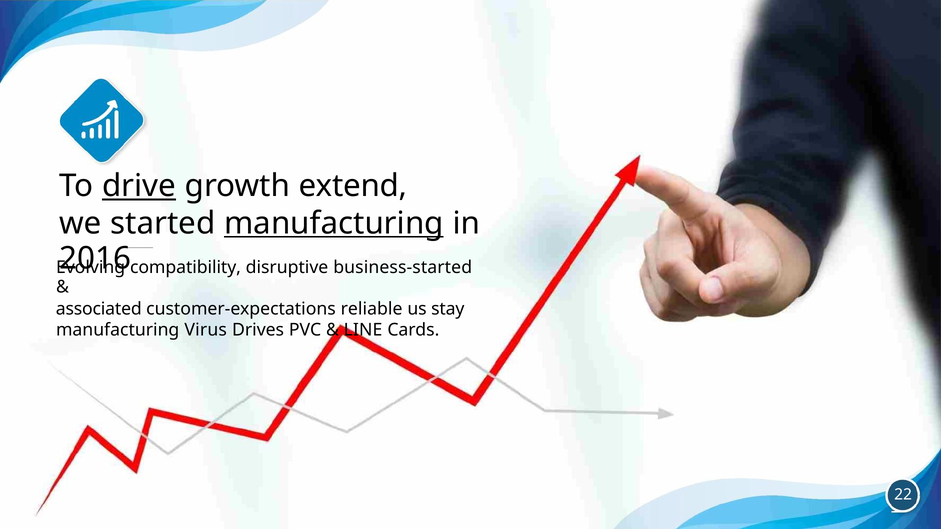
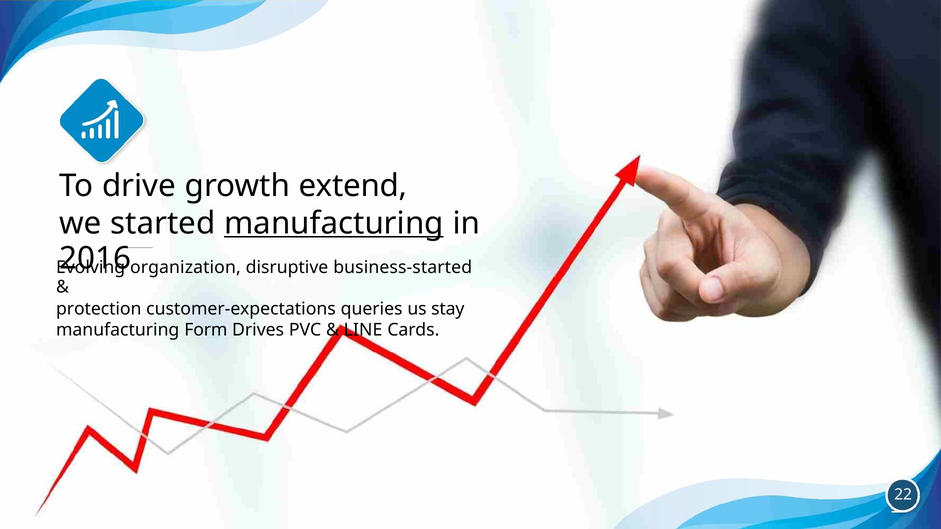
drive underline: present -> none (139, 186)
compatibility: compatibility -> organization (185, 268)
associated: associated -> protection (99, 309)
reliable: reliable -> queries (372, 309)
Virus: Virus -> Form (206, 330)
